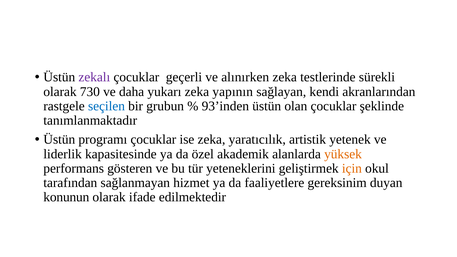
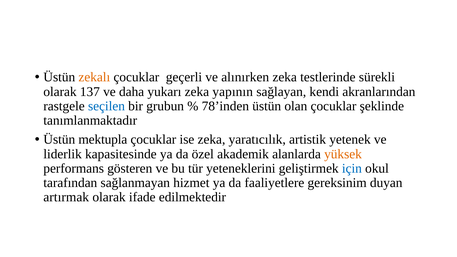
zekalı colour: purple -> orange (94, 77)
730: 730 -> 137 (90, 92)
93’inden: 93’inden -> 78’inden (225, 106)
programı: programı -> mektupla (103, 140)
için colour: orange -> blue (352, 168)
konunun: konunun -> artırmak (66, 197)
